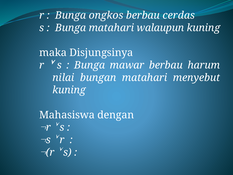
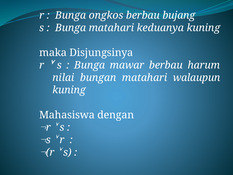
cerdas: cerdas -> bujang (179, 15)
walaupun: walaupun -> keduanya (160, 28)
menyebut: menyebut -> walaupun (197, 78)
